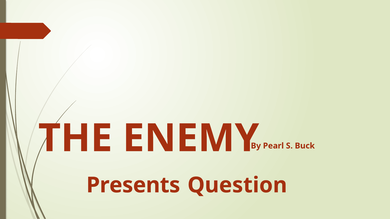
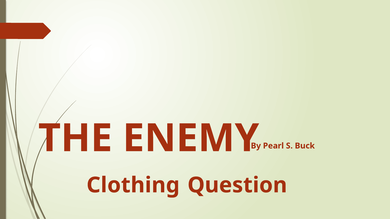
Presents: Presents -> Clothing (133, 185)
